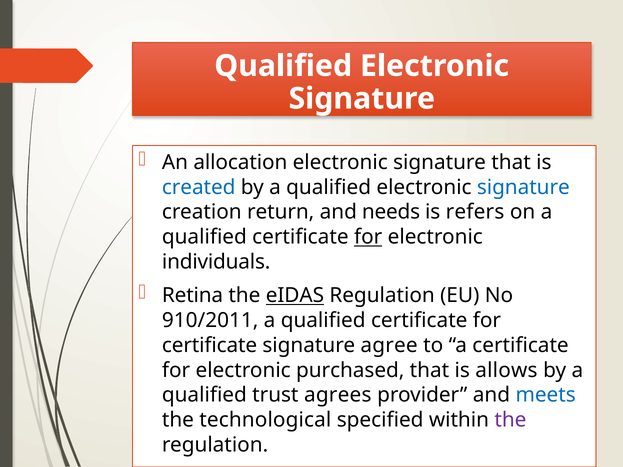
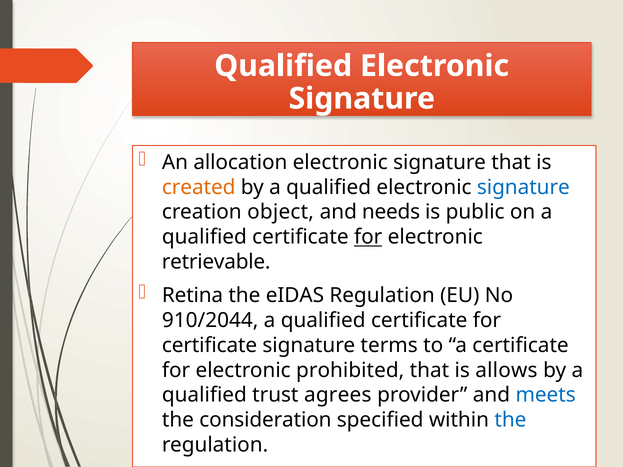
created colour: blue -> orange (199, 187)
return: return -> object (281, 212)
refers: refers -> public (475, 212)
individuals: individuals -> retrievable (216, 262)
eIDAS underline: present -> none (295, 296)
910/2011: 910/2011 -> 910/2044 (210, 321)
agree: agree -> terms (389, 346)
purchased: purchased -> prohibited (350, 370)
technological: technological -> consideration (265, 420)
the colour: purple -> blue (510, 420)
